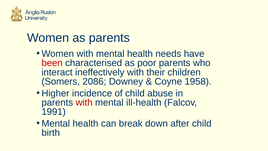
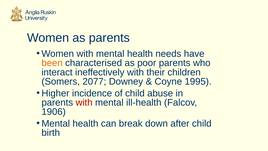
been colour: red -> orange (52, 63)
2086: 2086 -> 2077 (94, 81)
1958: 1958 -> 1995 (198, 81)
1991: 1991 -> 1906 (54, 112)
